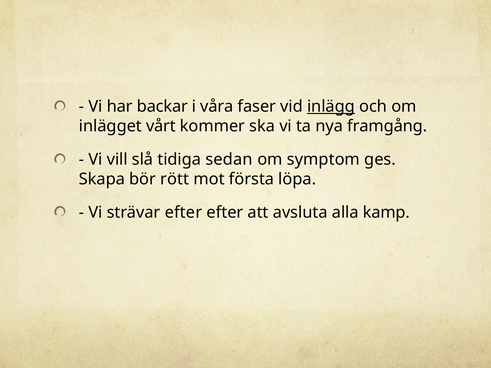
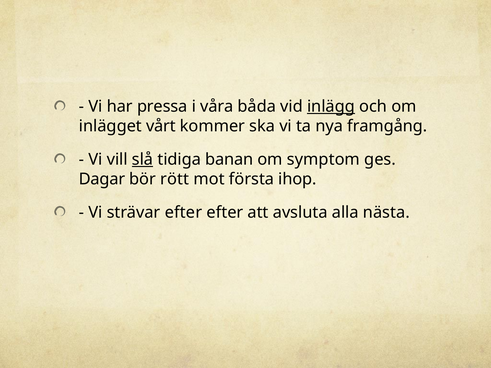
backar: backar -> pressa (162, 107)
faser: faser -> båda (257, 107)
slå underline: none -> present (143, 160)
sedan: sedan -> banan (229, 160)
Skapa: Skapa -> Dagar (102, 179)
löpa: löpa -> ihop (297, 179)
kamp: kamp -> nästa (386, 212)
